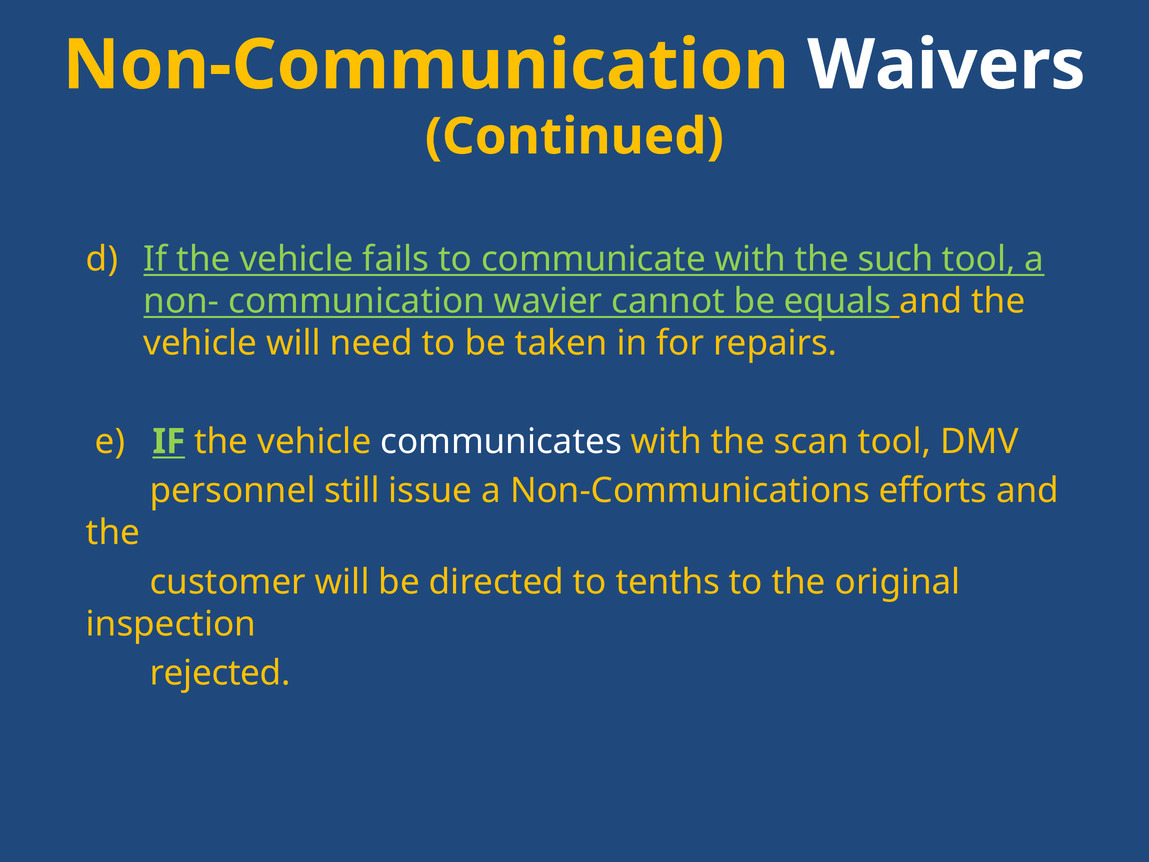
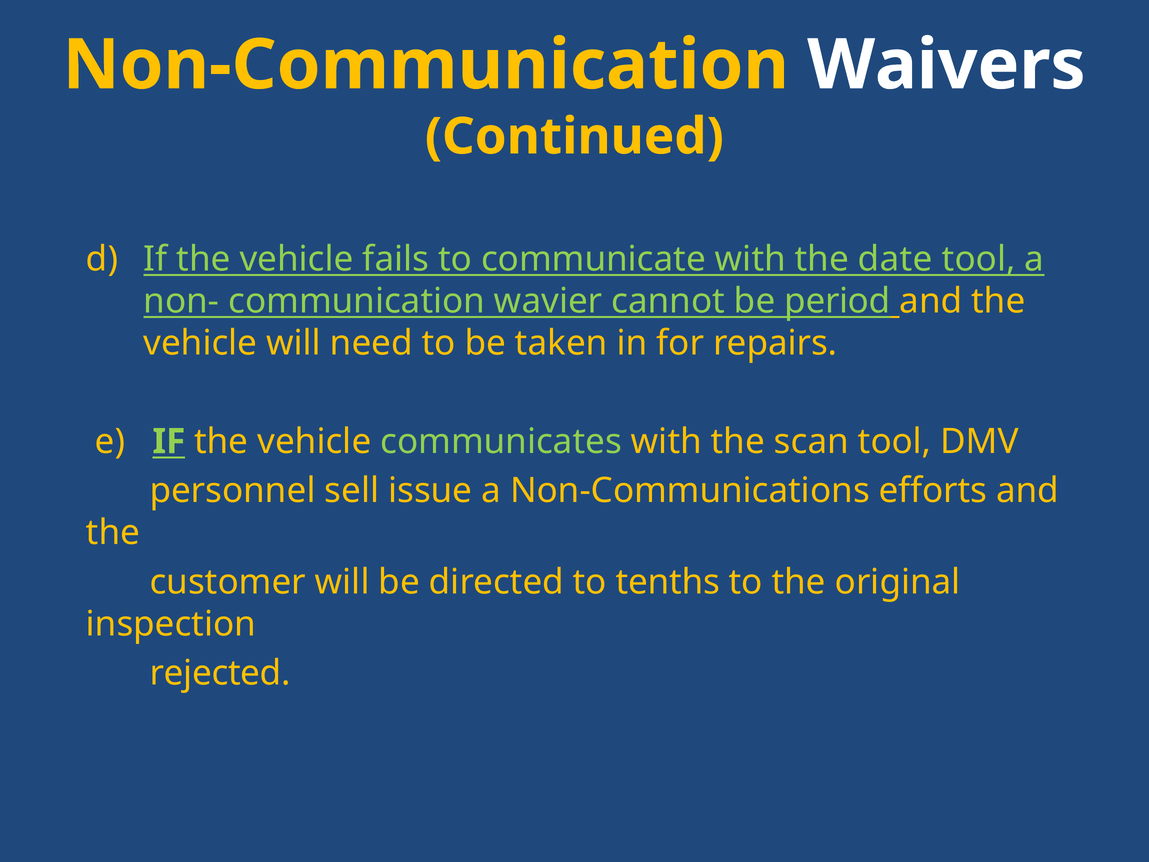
such: such -> date (895, 259)
equals: equals -> period (837, 301)
communicates colour: white -> light green (501, 441)
still: still -> sell (352, 491)
